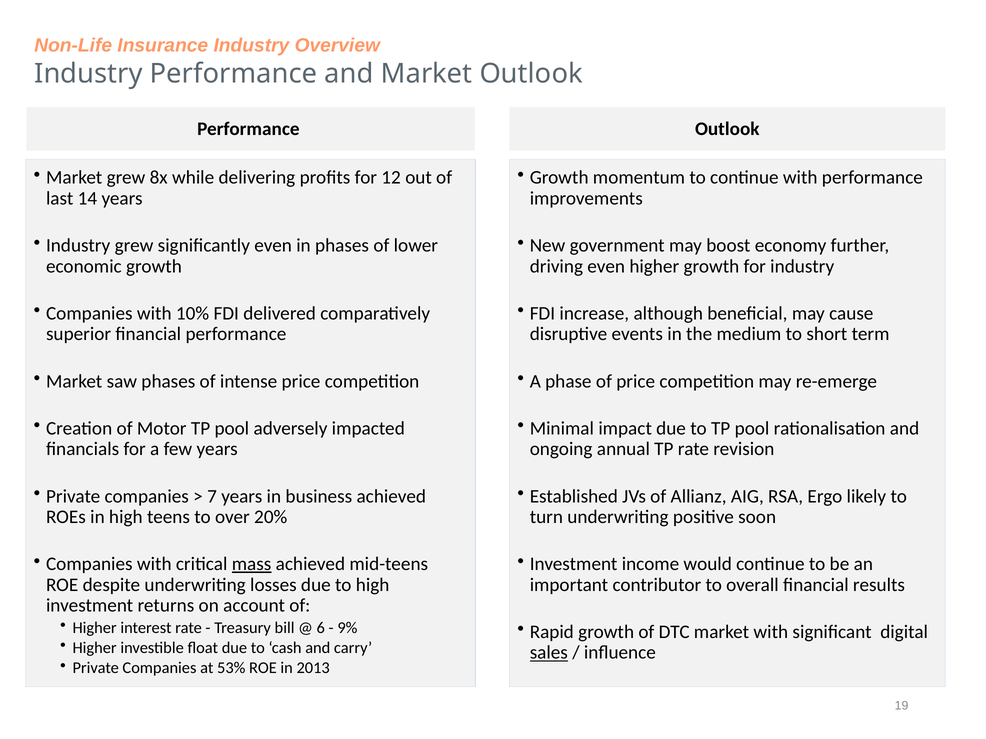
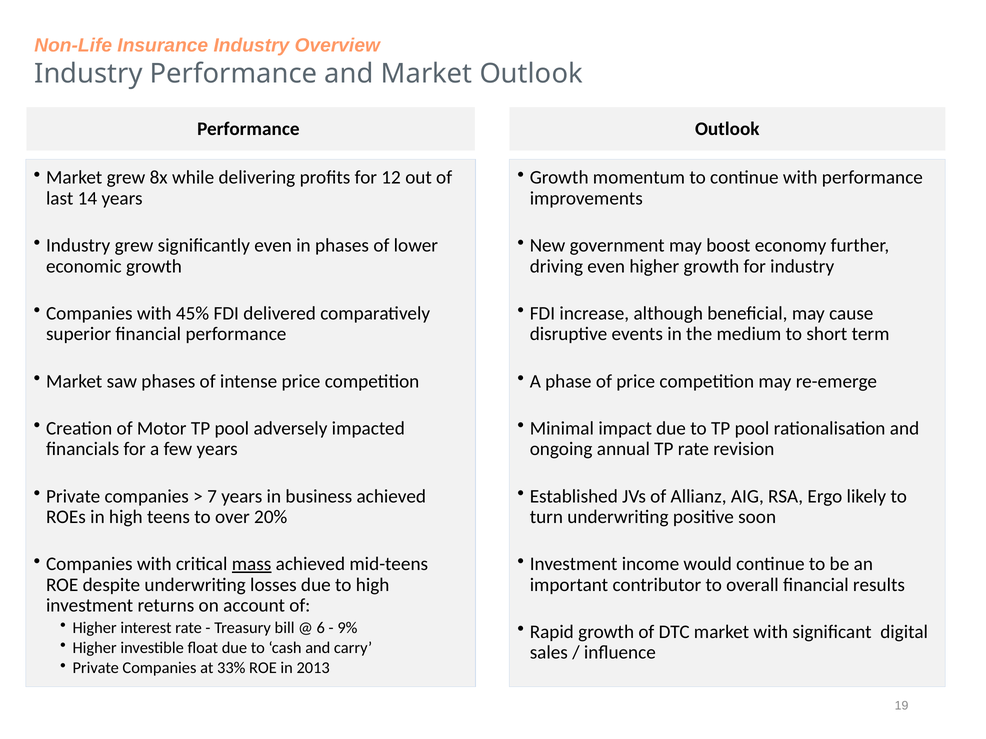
10%: 10% -> 45% (193, 314)
sales underline: present -> none (549, 653)
53%: 53% -> 33% (231, 668)
